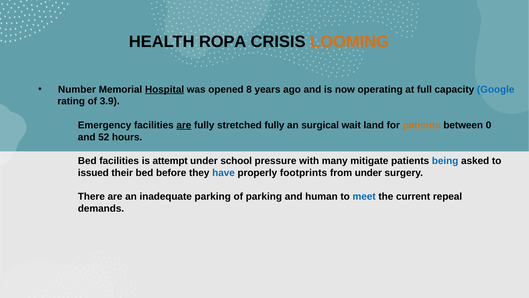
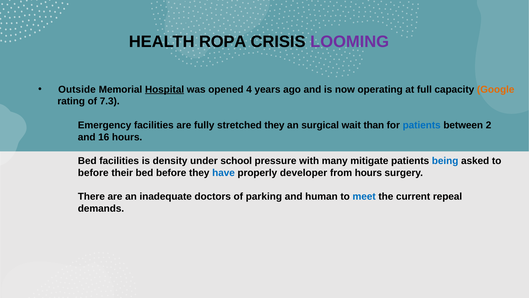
LOOMING colour: orange -> purple (350, 42)
Number: Number -> Outside (77, 89)
8: 8 -> 4 (249, 89)
Google colour: blue -> orange (496, 89)
3.9: 3.9 -> 7.3 (110, 101)
are underline: present -> none (184, 125)
stretched fully: fully -> they (274, 125)
land: land -> than (374, 125)
patients colour: orange -> blue (422, 125)
0: 0 -> 2 (489, 125)
52: 52 -> 16 (104, 137)
attempt: attempt -> density (170, 161)
issued: issued -> before (93, 173)
footprints: footprints -> developer (304, 173)
from under: under -> hours (368, 173)
inadequate parking: parking -> doctors (213, 196)
